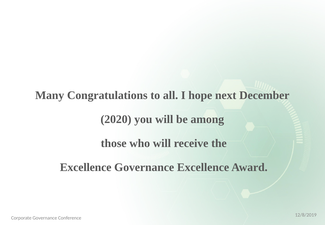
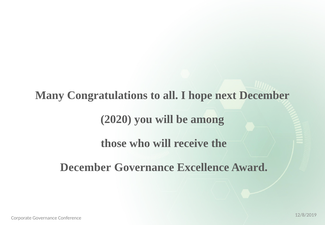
Excellence: Excellence -> December (86, 167)
